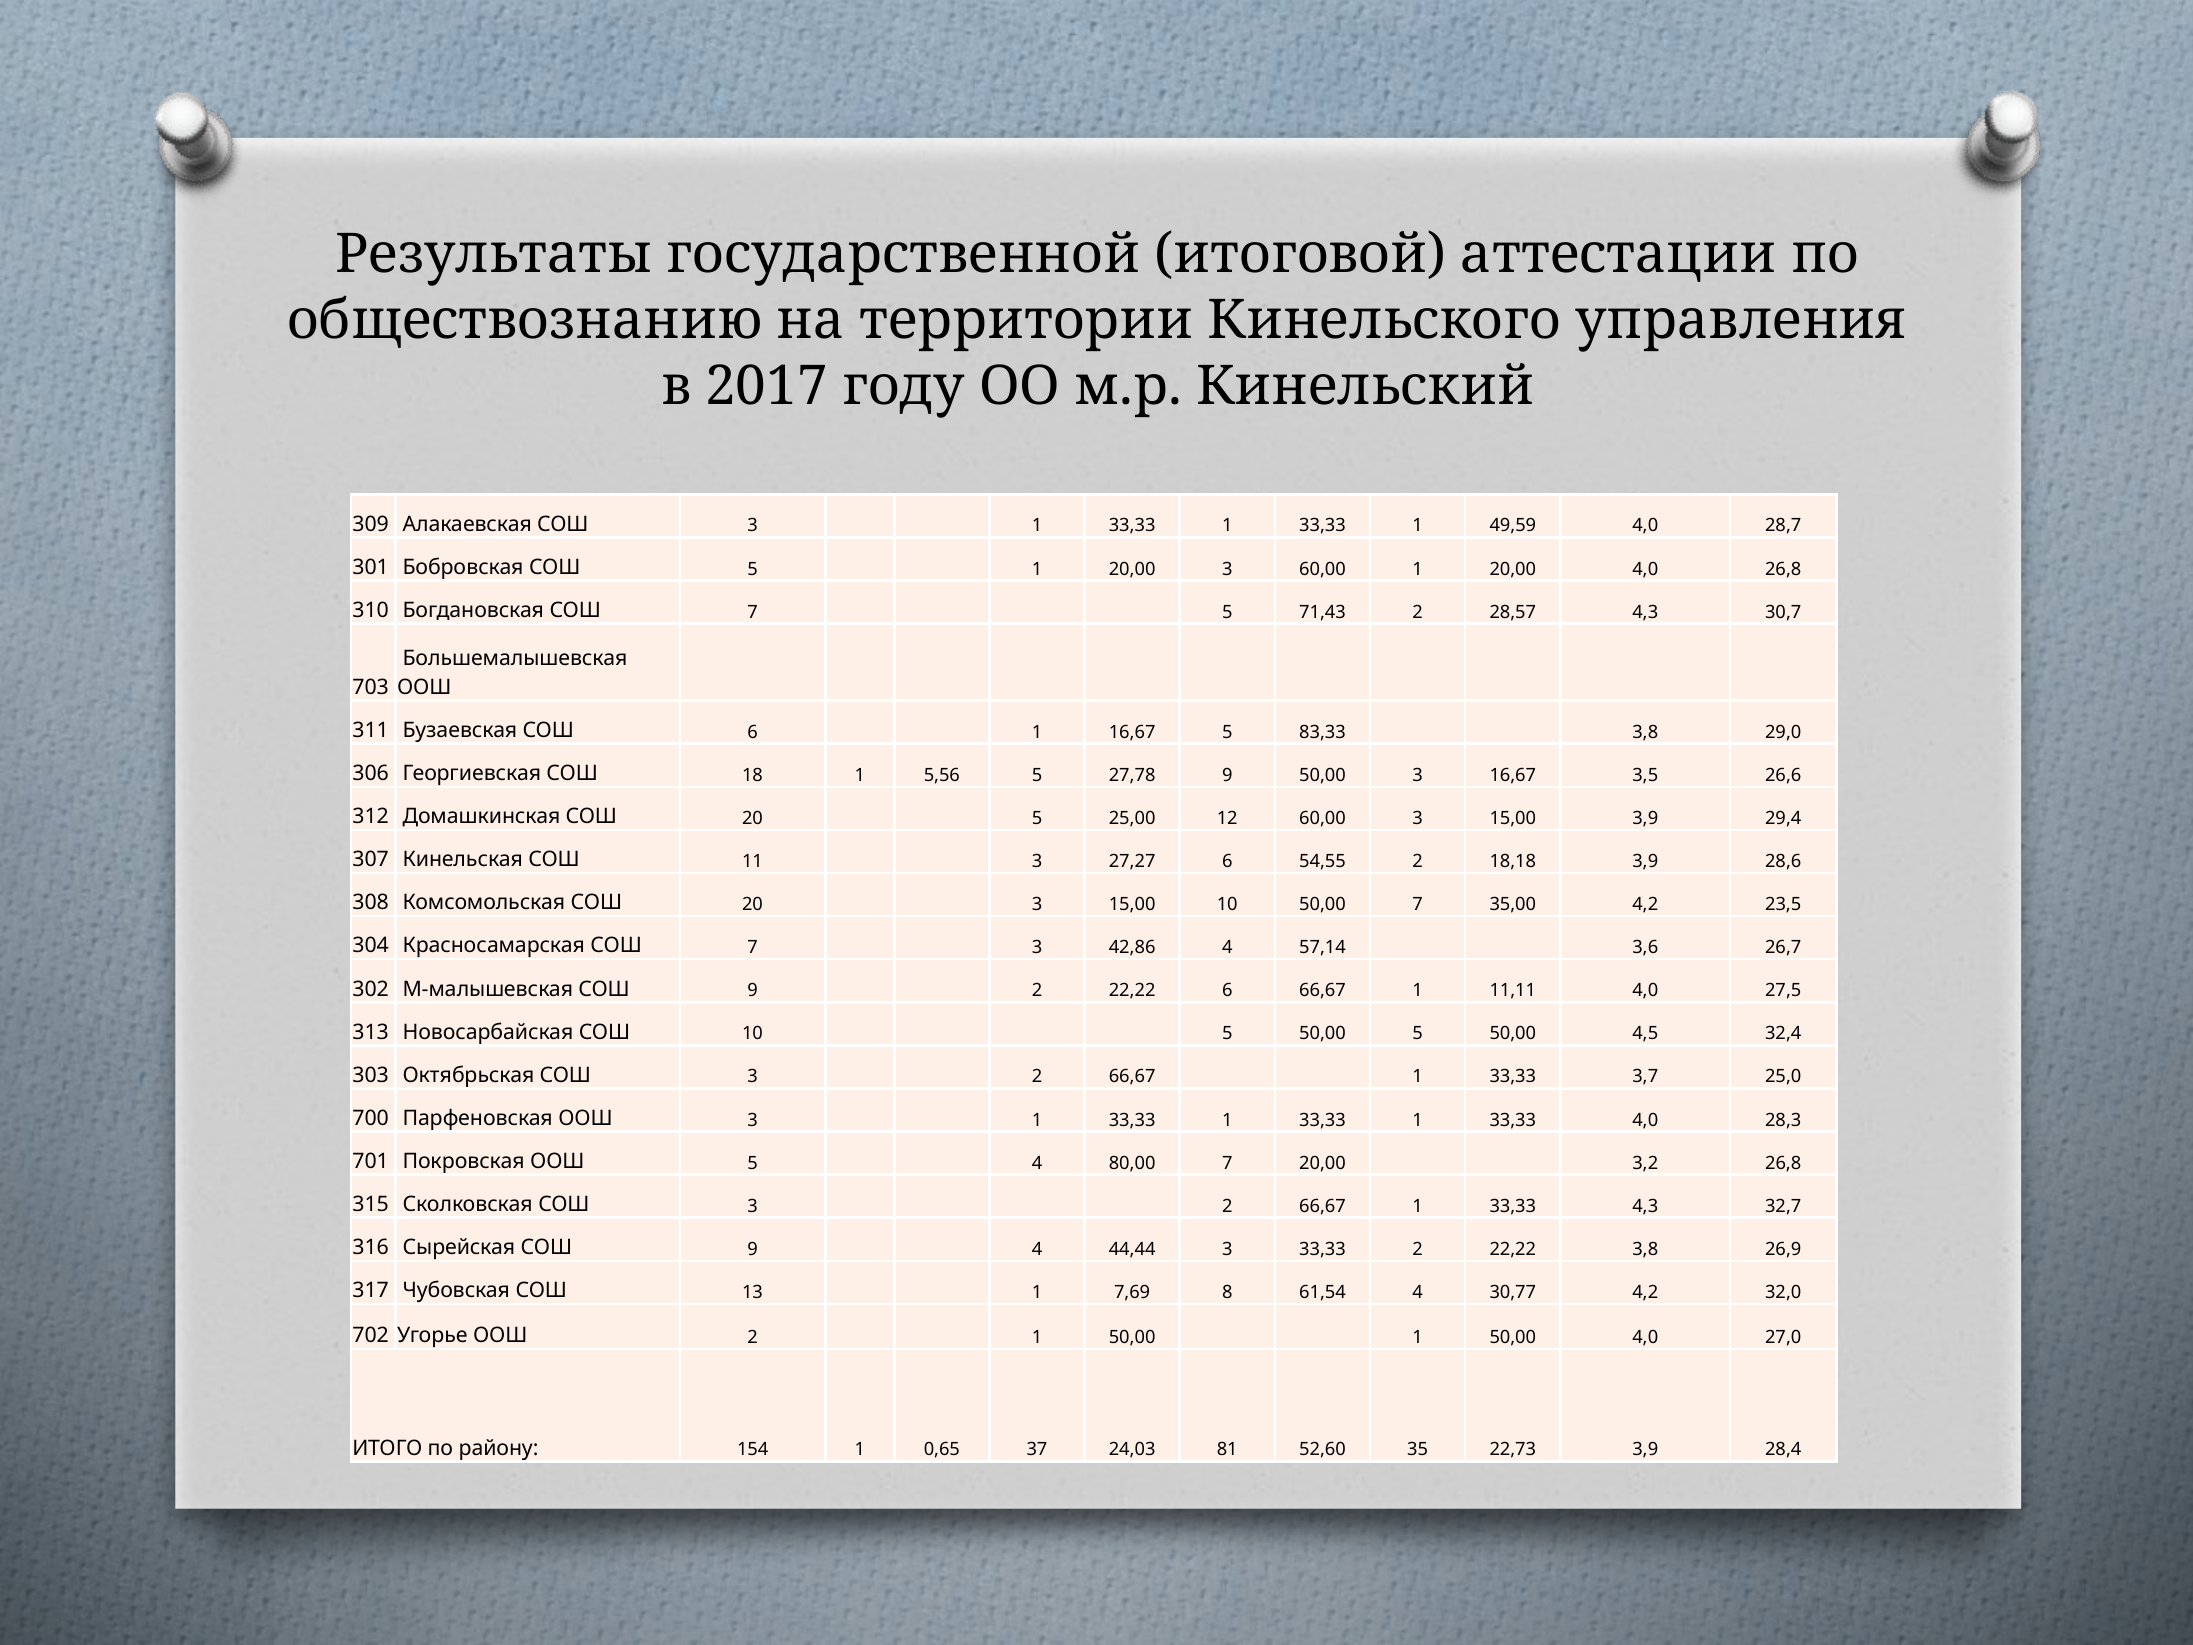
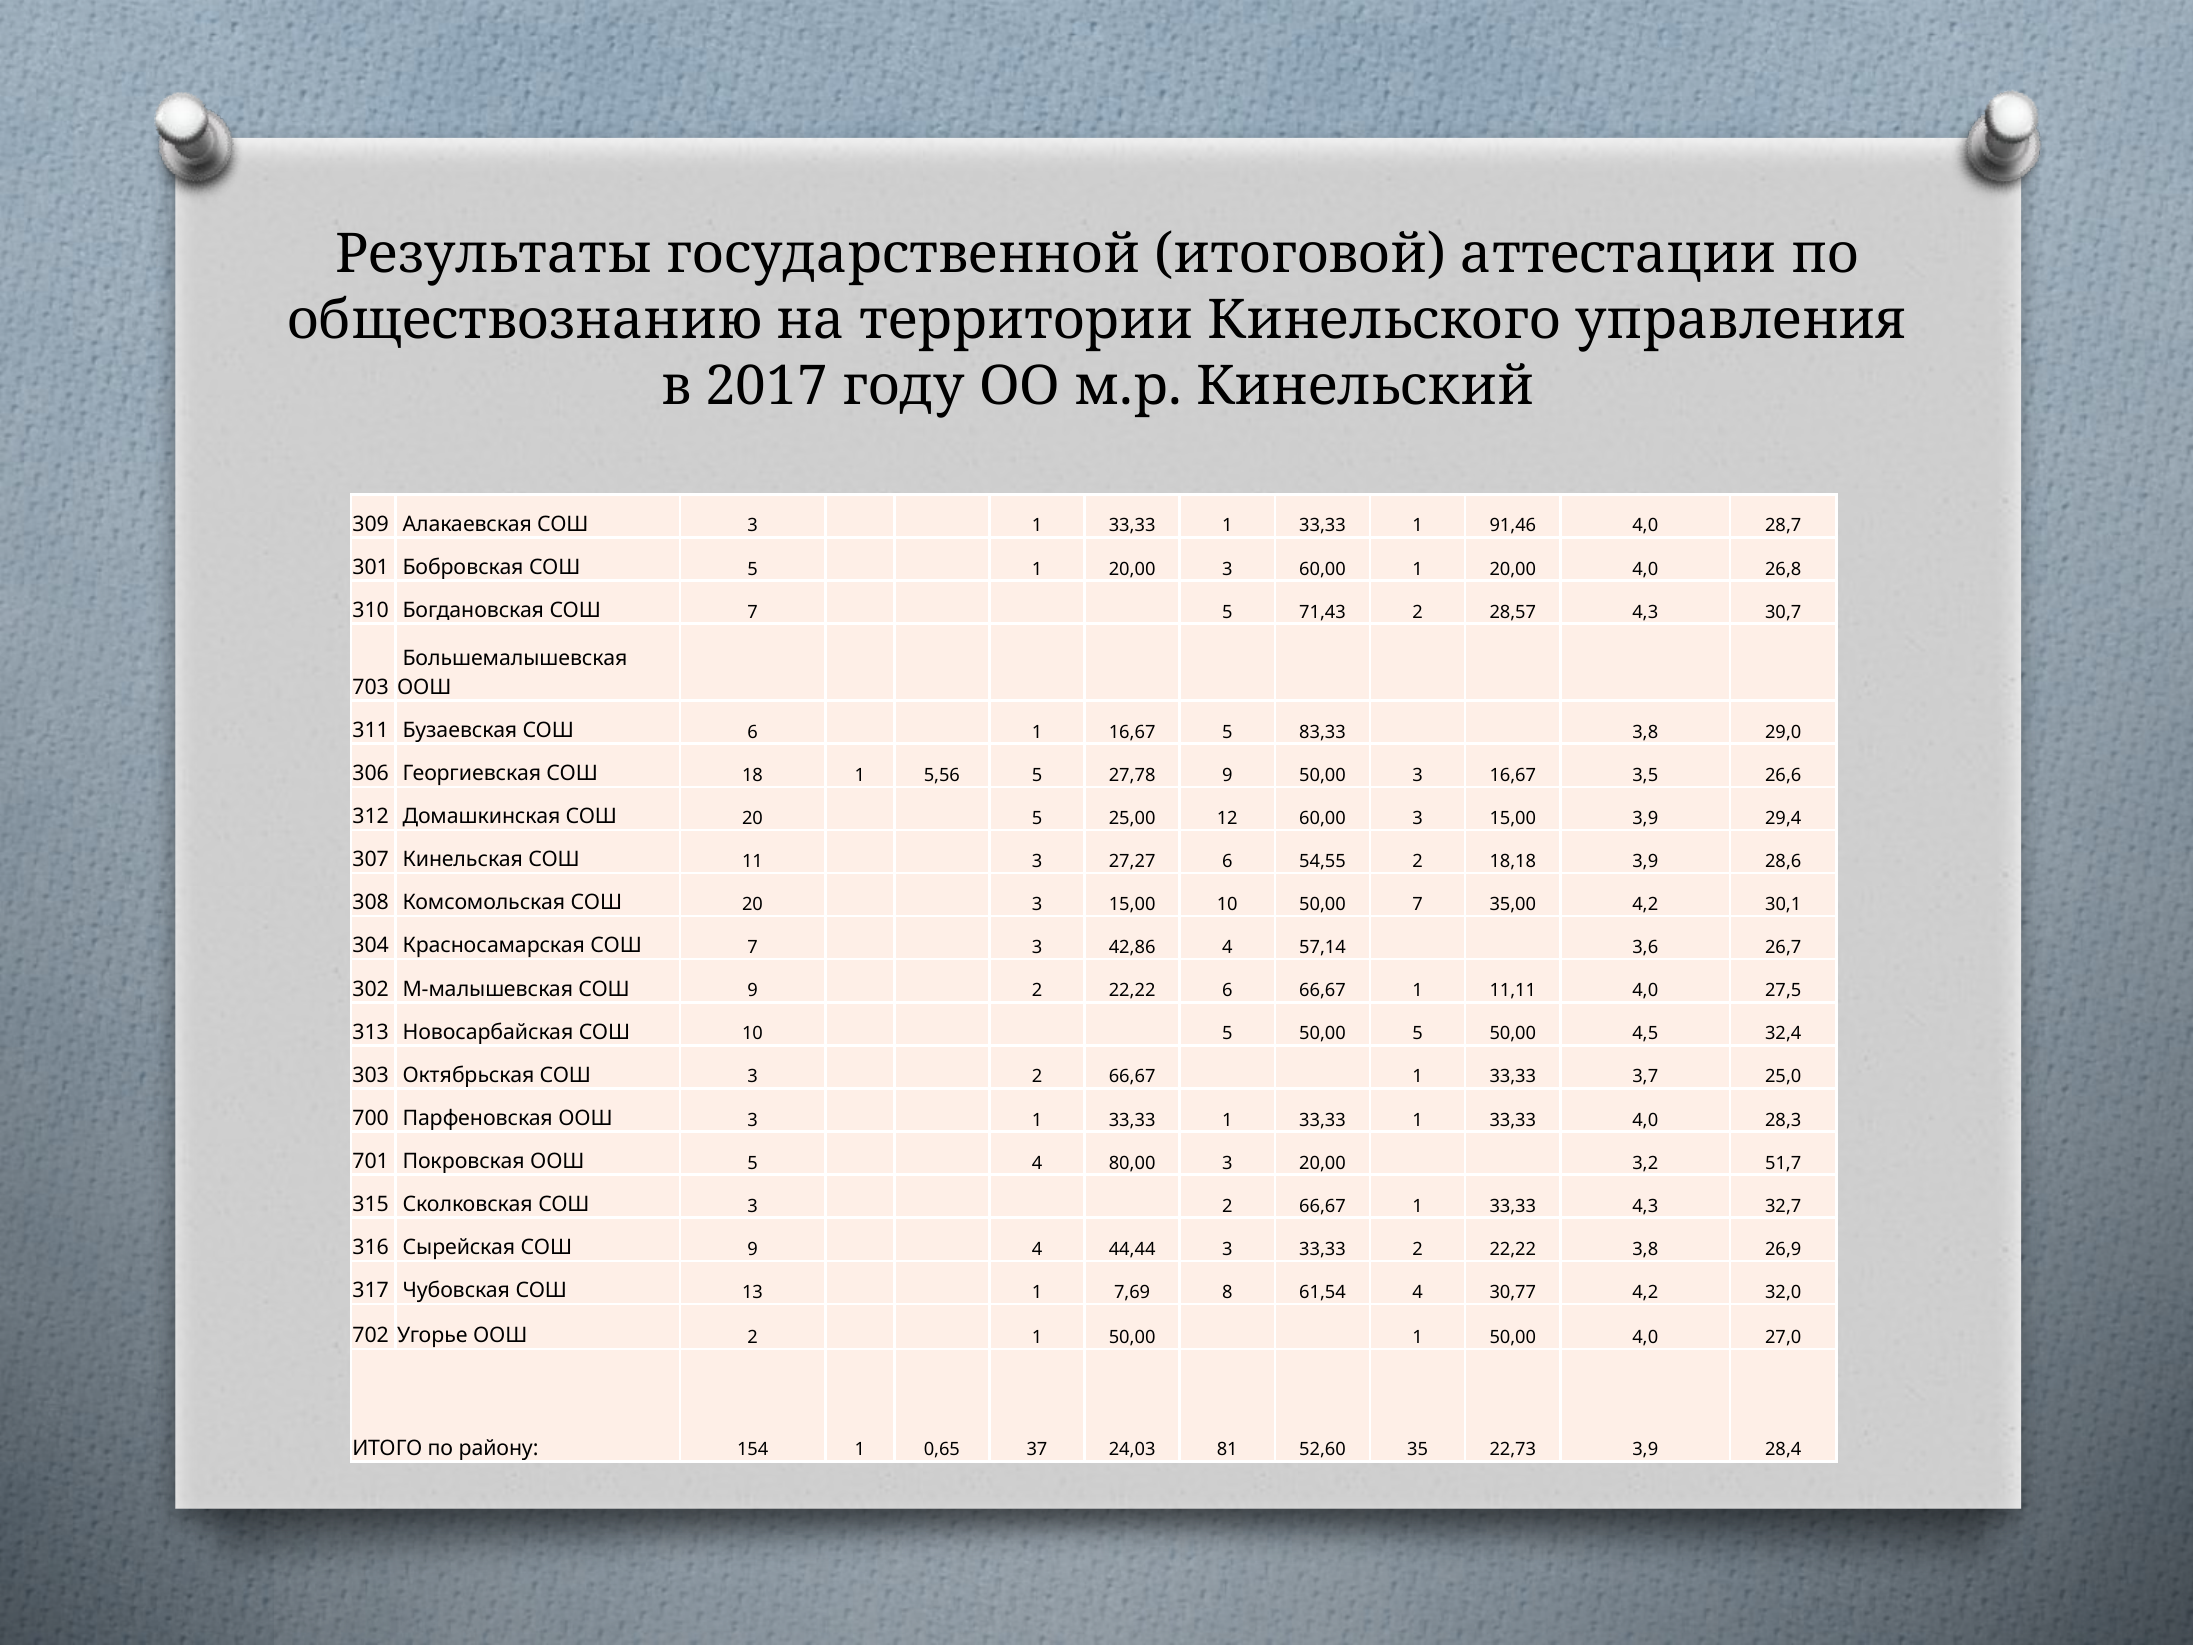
49,59: 49,59 -> 91,46 (1513, 526)
23,5: 23,5 -> 30,1 (1783, 904)
80,00 7: 7 -> 3 (1227, 1163)
3,2 26,8: 26,8 -> 51,7 (1783, 1163)
